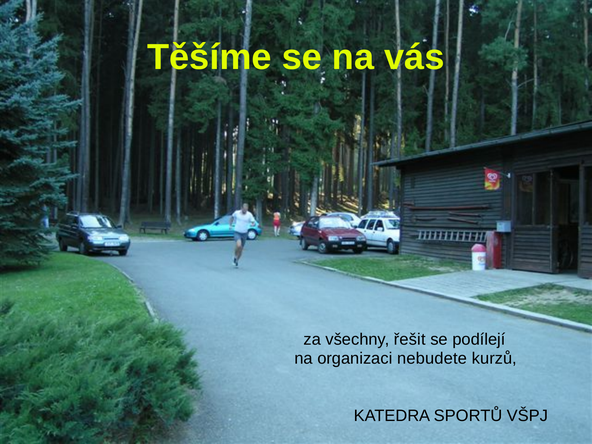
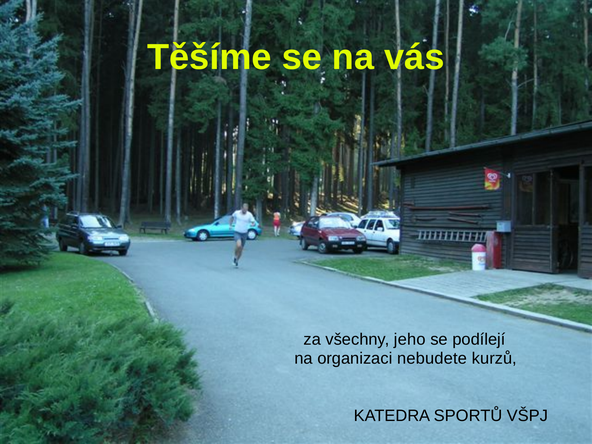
řešit: řešit -> jeho (410, 339)
